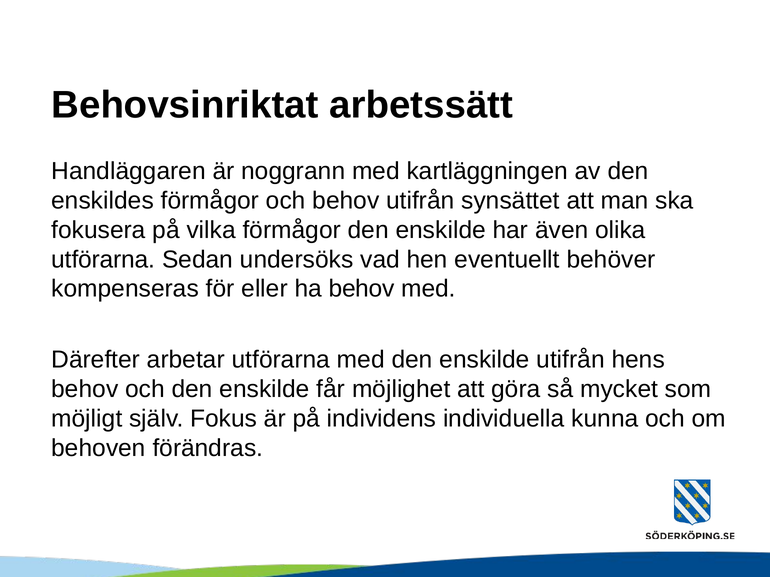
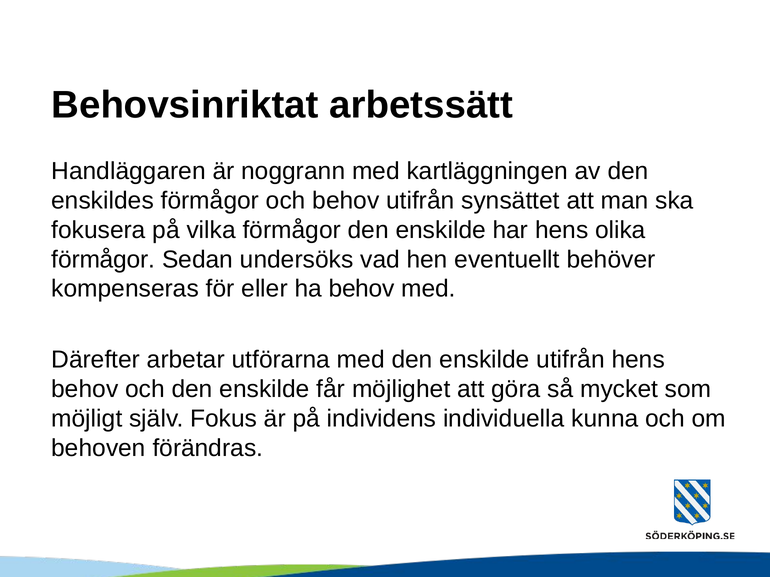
har även: även -> hens (562, 230)
utförarna: utförarna -> förmågor (103, 260)
